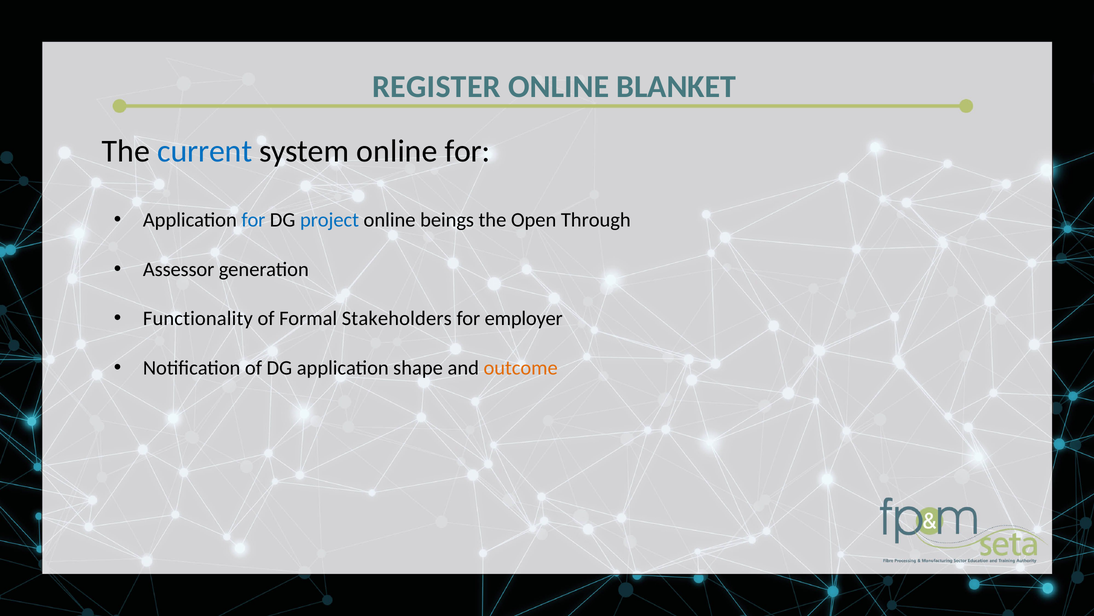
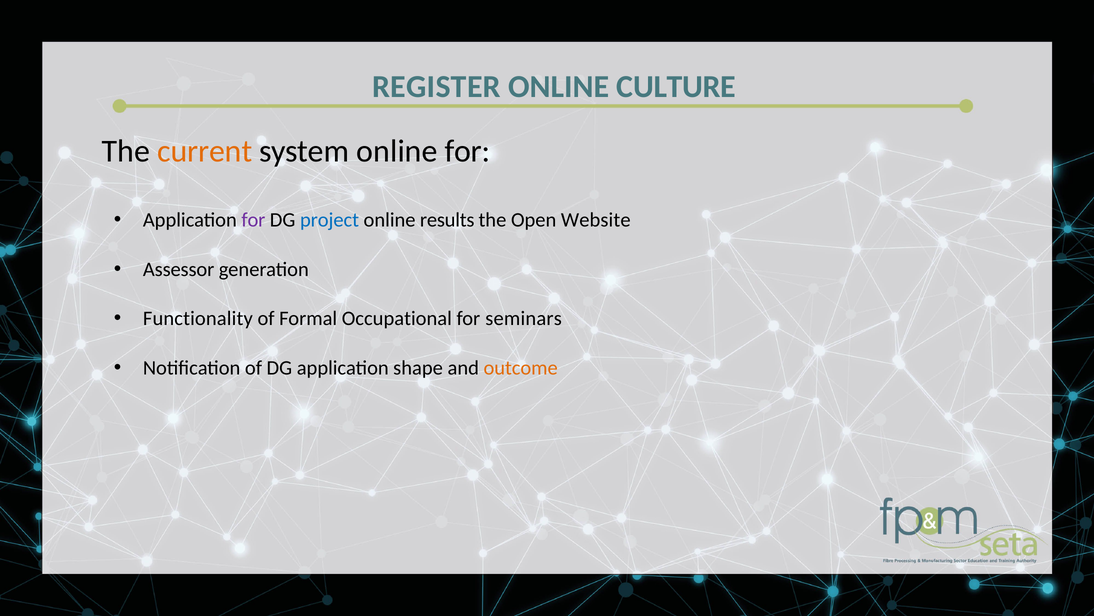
BLANKET: BLANKET -> CULTURE (676, 87)
current colour: blue -> orange (205, 151)
for colour: blue -> purple (253, 220)
beings: beings -> results (447, 220)
Through: Through -> Website (596, 220)
Stakeholders: Stakeholders -> Occupational (397, 318)
employer: employer -> seminars (524, 318)
